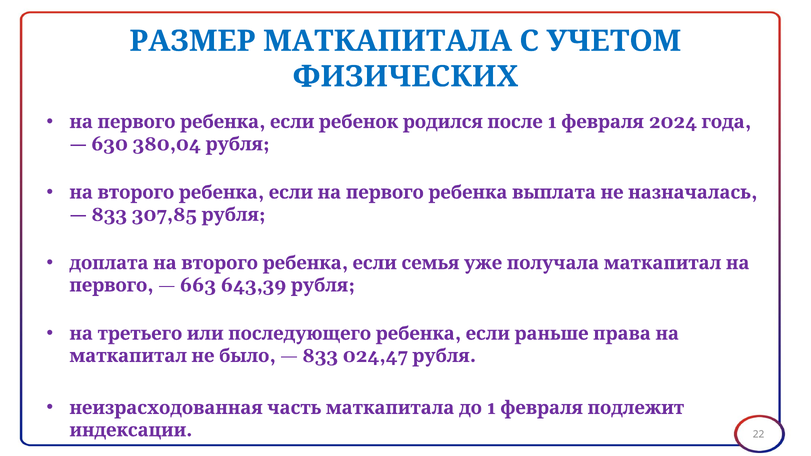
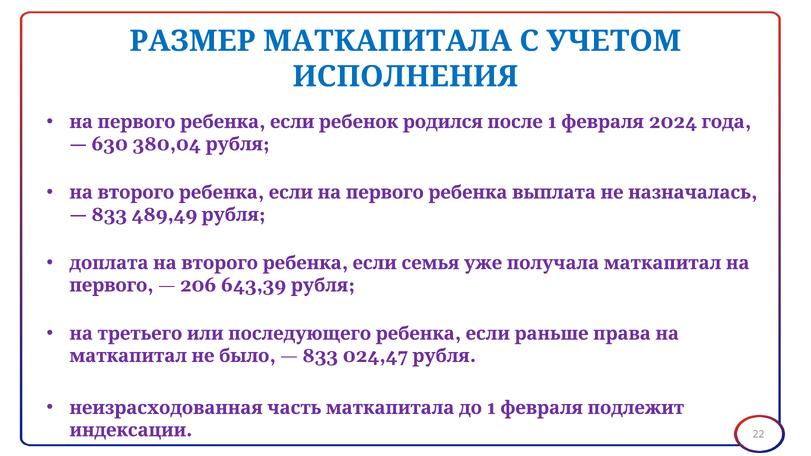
ФИЗИЧЕСКИХ: ФИЗИЧЕСКИХ -> ИСПОЛНЕНИЯ (405, 77)
307,85: 307,85 -> 489,49 (164, 215)
663: 663 -> 206 (198, 285)
